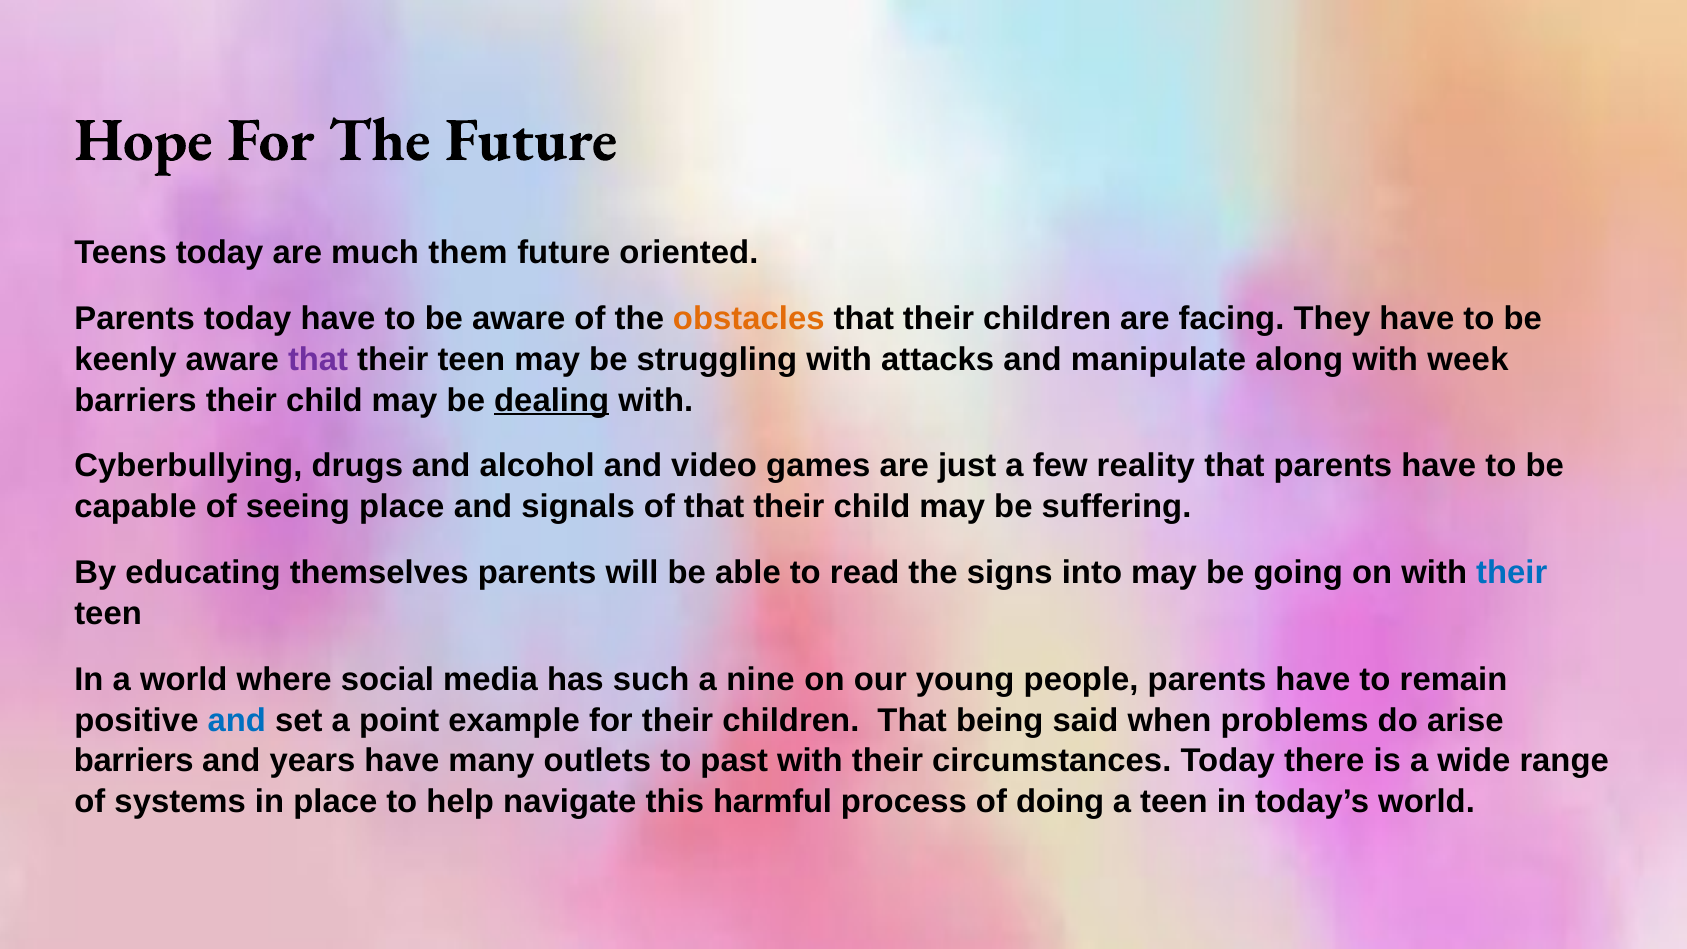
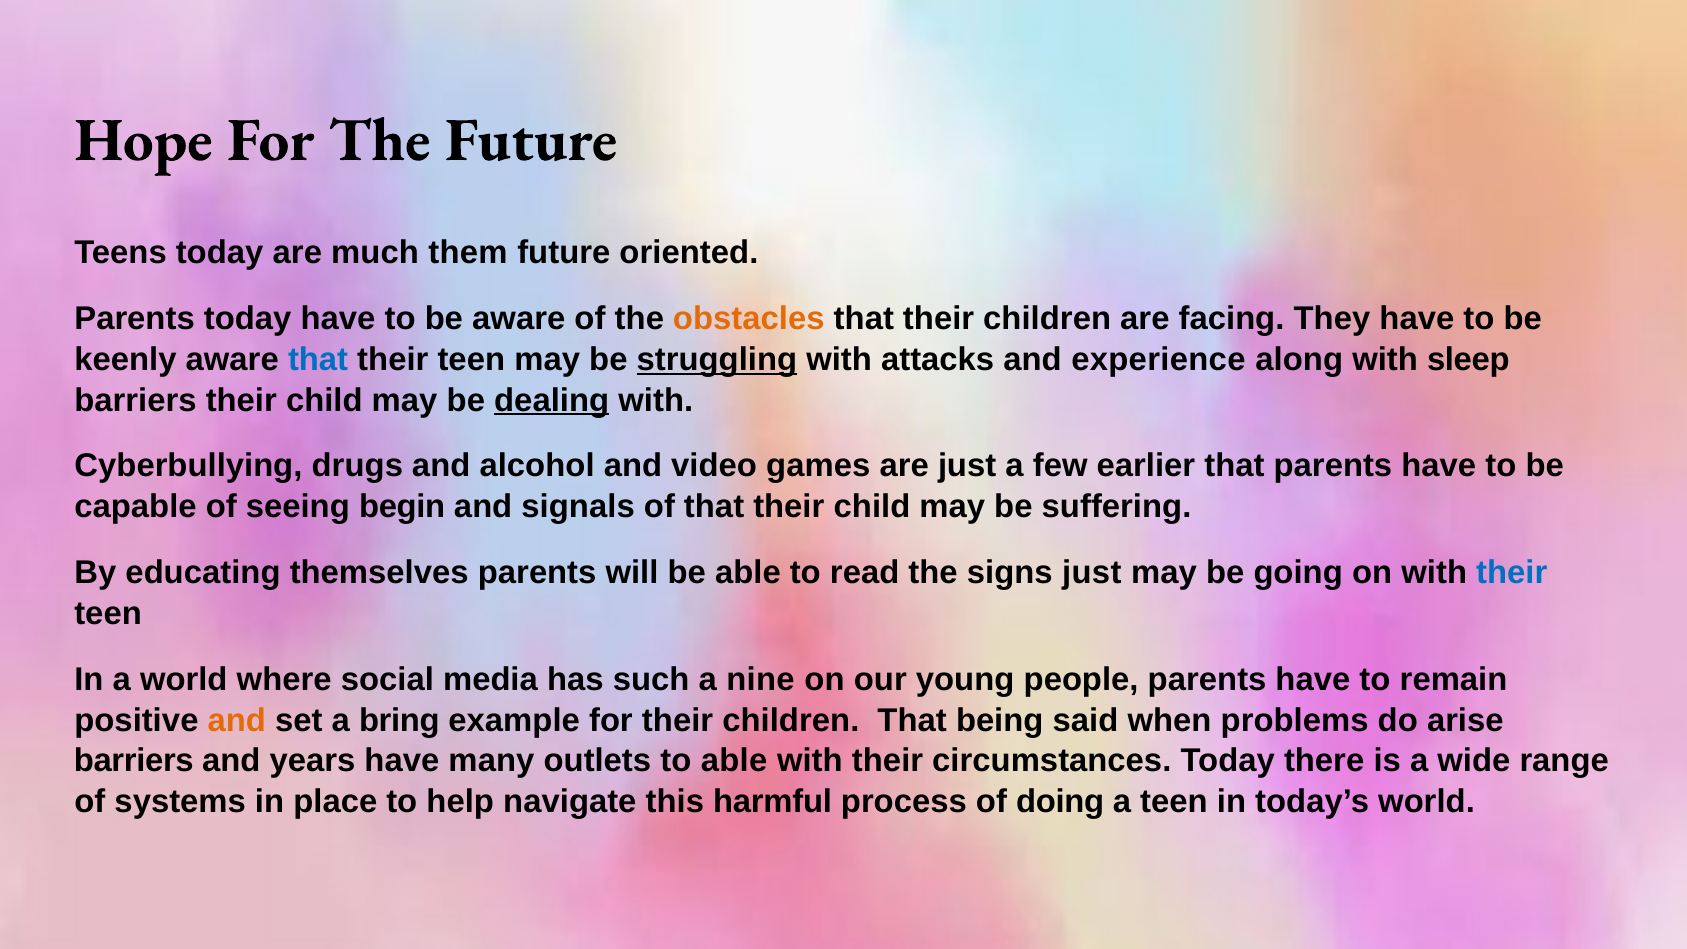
that colour: purple -> blue (318, 359)
struggling underline: none -> present (717, 359)
manipulate: manipulate -> experience (1158, 359)
week: week -> sleep (1468, 359)
reality: reality -> earlier (1146, 466)
seeing place: place -> begin (402, 507)
signs into: into -> just (1092, 573)
and colour: blue -> orange (237, 720)
point: point -> bring (399, 720)
to past: past -> able (734, 761)
